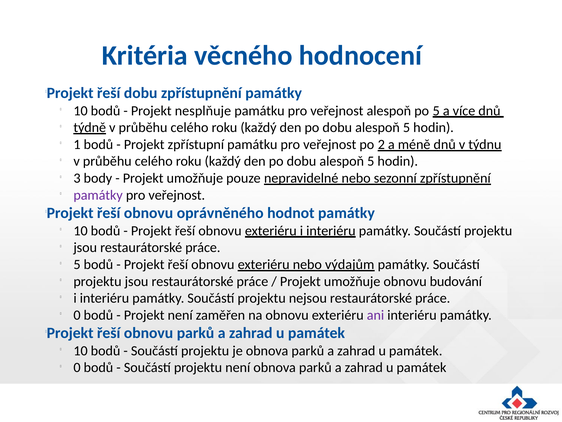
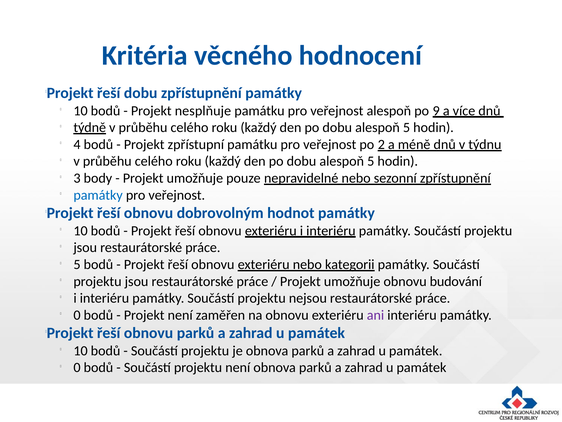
po 5: 5 -> 9 (436, 111)
1: 1 -> 4 (77, 144)
památky colour: purple -> blue (98, 195)
oprávněného: oprávněného -> dobrovolným (220, 213)
výdajům: výdajům -> kategorii (350, 264)
